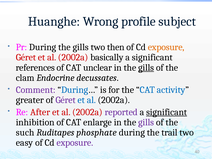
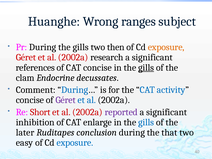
profile: profile -> ranges (138, 22)
basically: basically -> research (107, 57)
CAT unclear: unclear -> concise (97, 68)
Comment colour: purple -> black (36, 90)
greater: greater -> concise (30, 100)
After: After -> Short (40, 112)
significant underline: present -> none (167, 112)
gills colour: purple -> blue (146, 122)
such: such -> later (25, 132)
phosphate: phosphate -> conclusion (97, 132)
trail: trail -> that (169, 132)
exposure colour: purple -> blue (75, 143)
